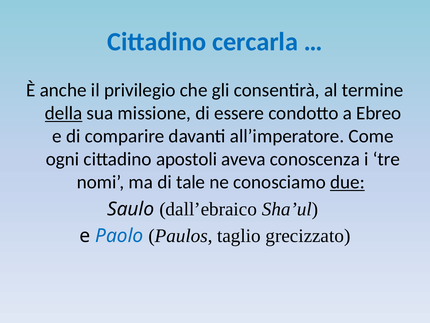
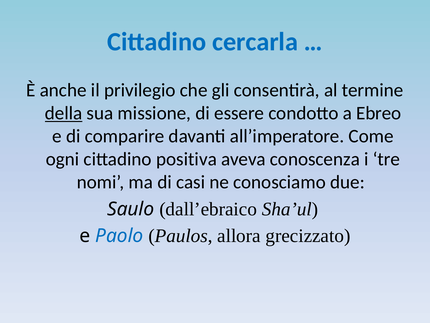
apostoli: apostoli -> positiva (186, 159)
tale: tale -> casi (191, 182)
due underline: present -> none (347, 182)
taglio: taglio -> allora (239, 235)
